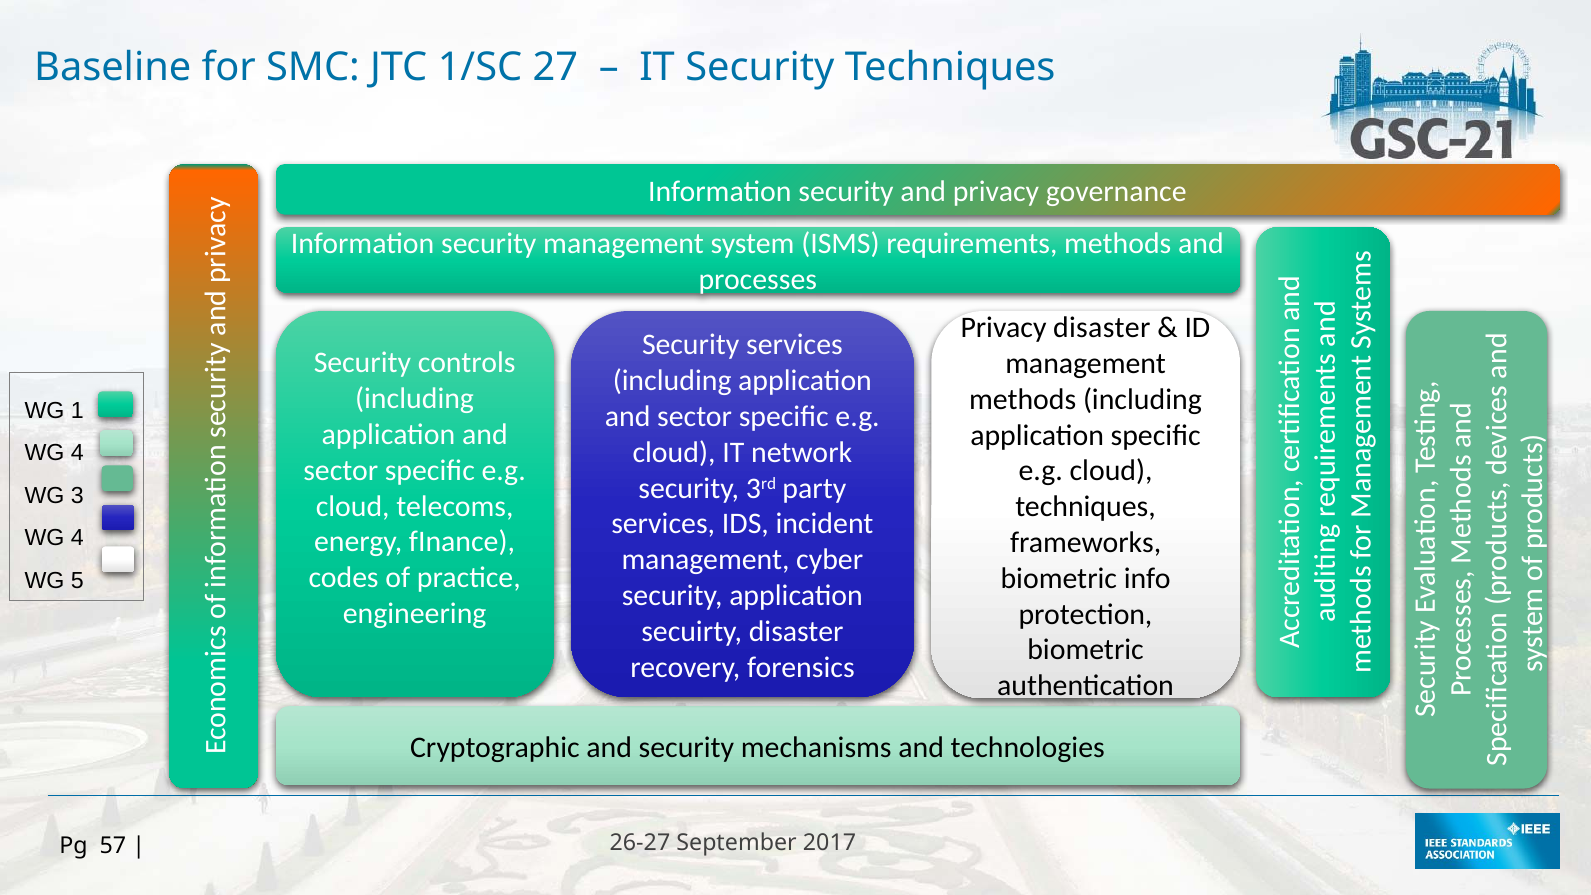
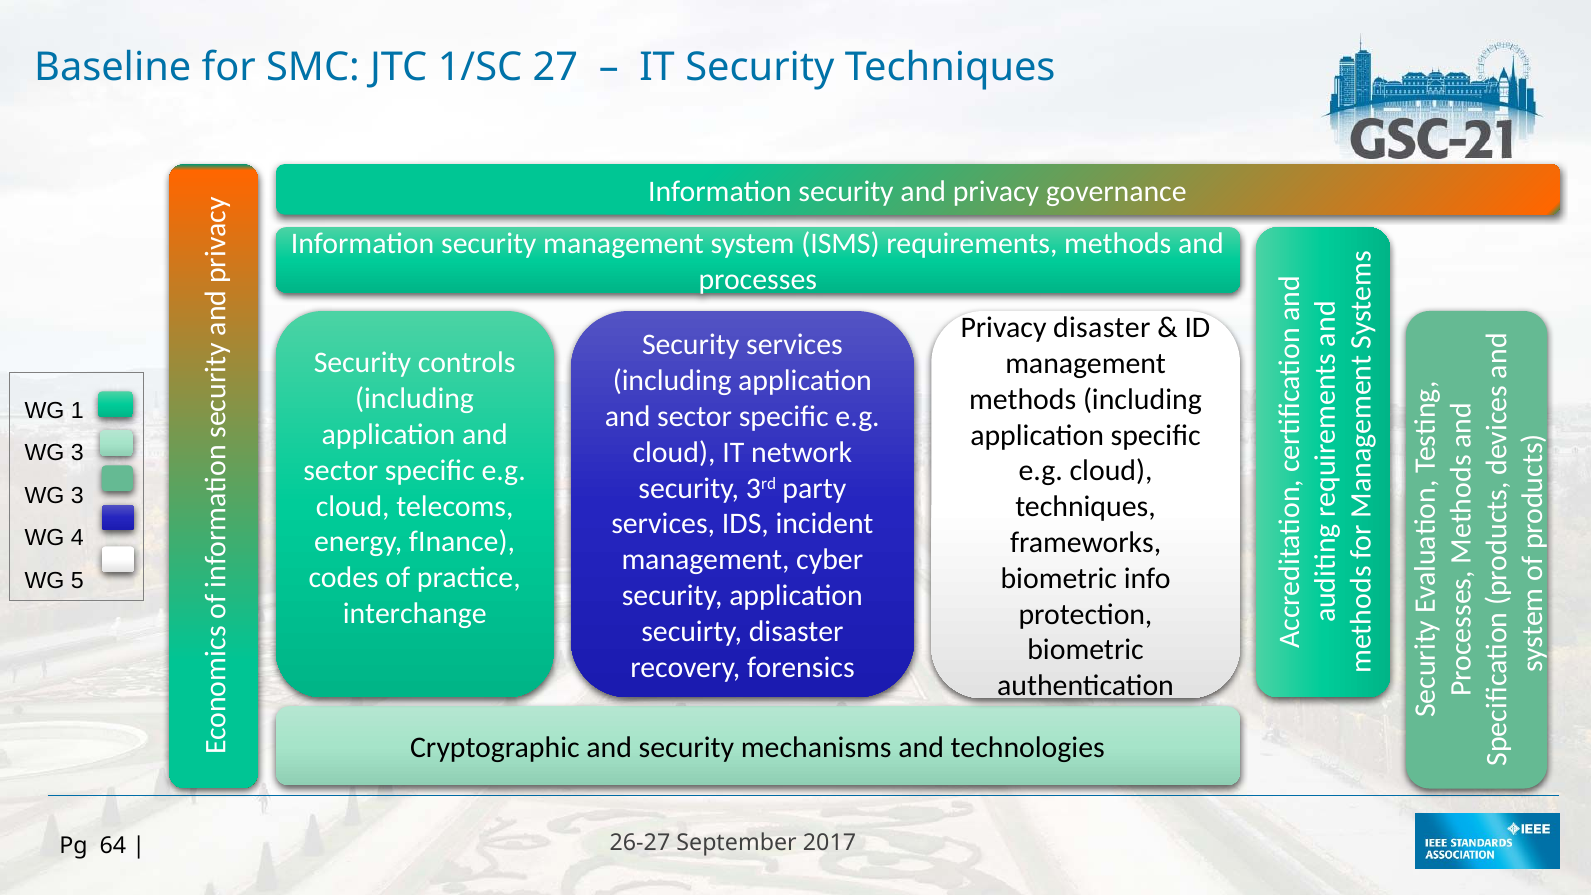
4: 4 -> 3 (77, 453)
engineering: engineering -> interchange (415, 614)
57: 57 -> 64 (113, 846)
